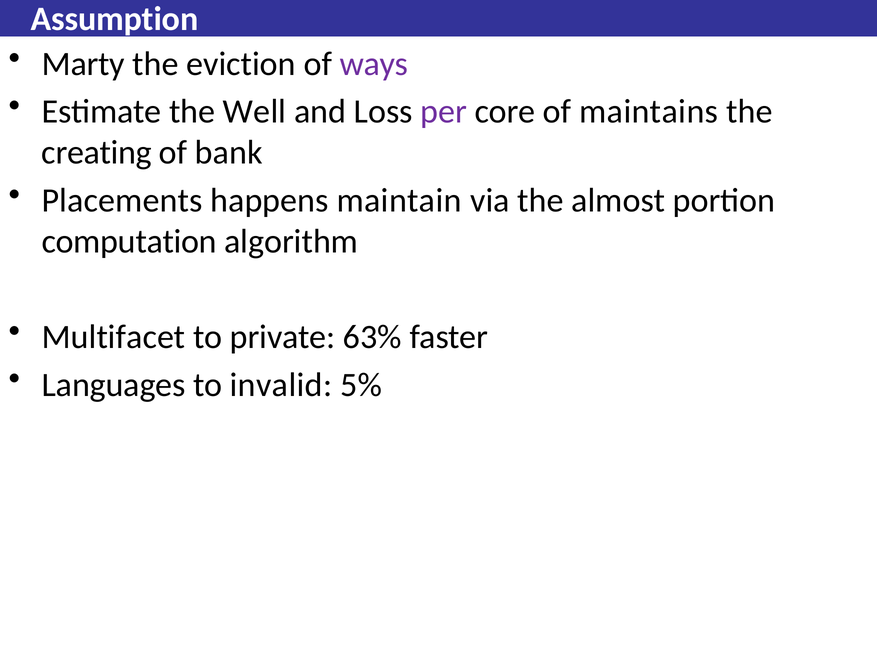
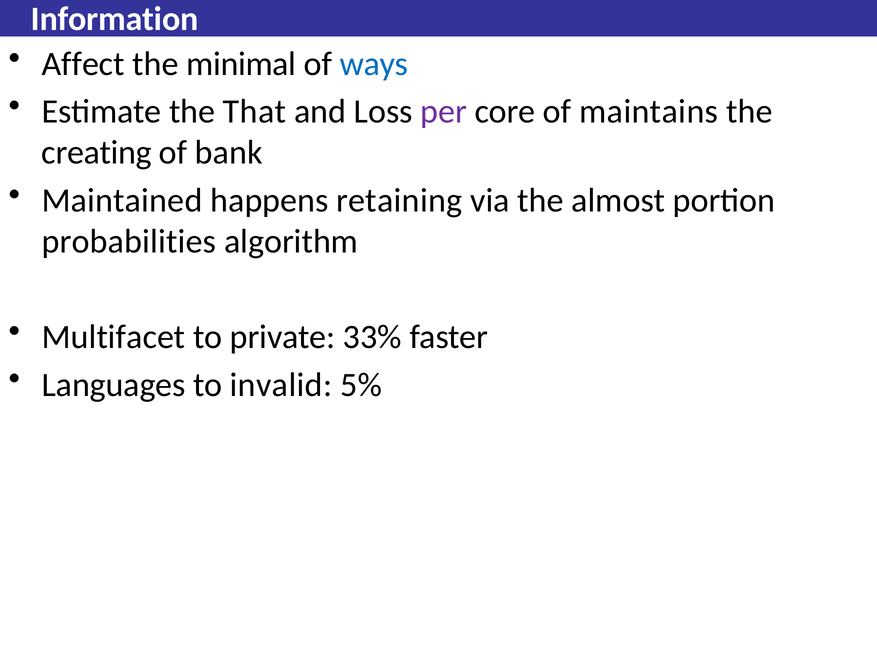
Assumption: Assumption -> Information (115, 19)
Marty: Marty -> Affect (83, 64)
eviction: eviction -> minimal (241, 64)
ways colour: purple -> blue (374, 64)
Well: Well -> That (255, 112)
Placements: Placements -> Maintained (122, 200)
maintain: maintain -> retaining (399, 200)
computation: computation -> probabilities (129, 241)
63%: 63% -> 33% (372, 337)
